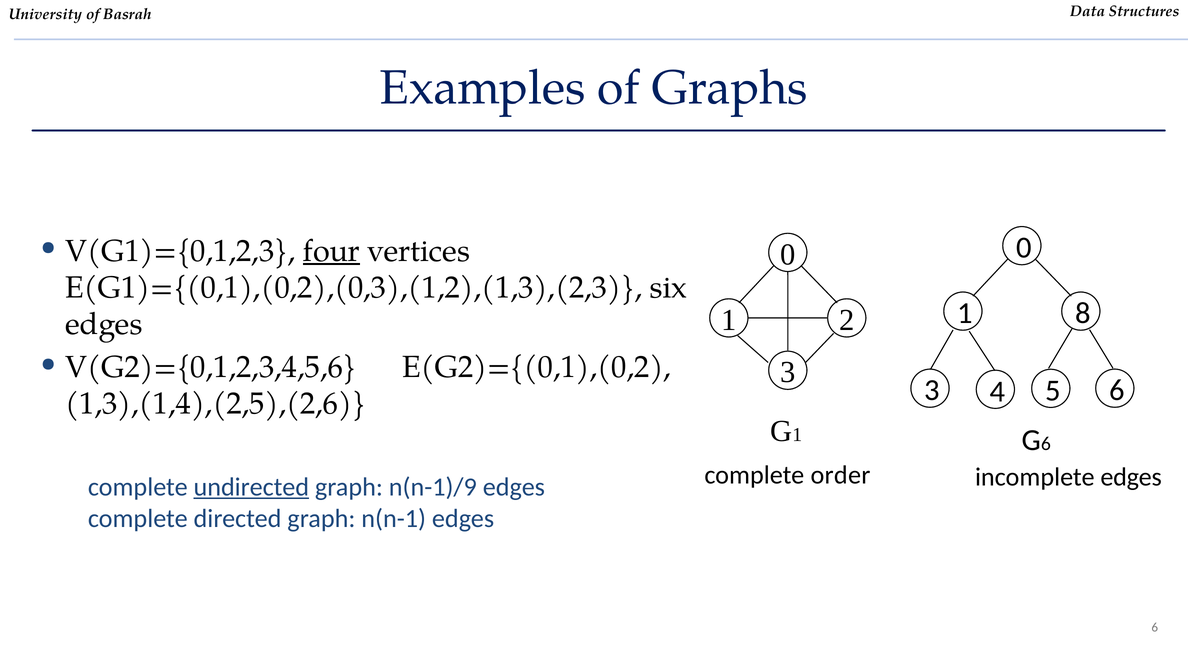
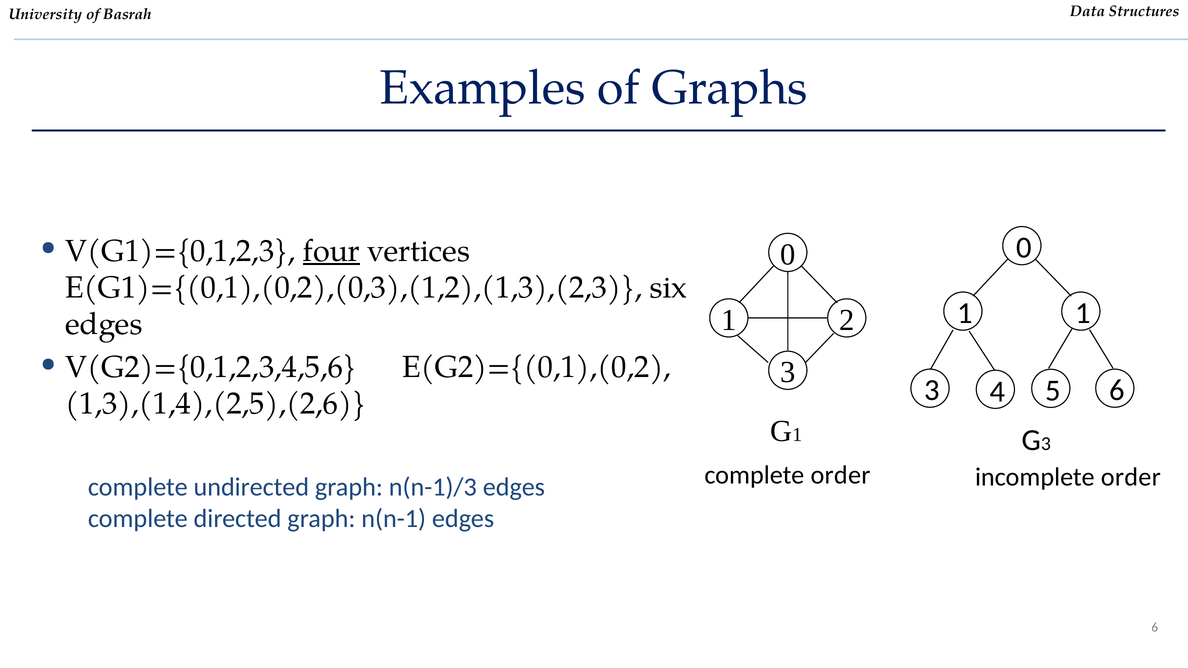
1 8: 8 -> 1 (1083, 313)
6: 6 -> 3 (1046, 444)
incomplete edges: edges -> order (1131, 477)
undirected underline: present -> none (251, 487)
n(n-1)/9: n(n-1)/9 -> n(n-1)/3 (433, 487)
